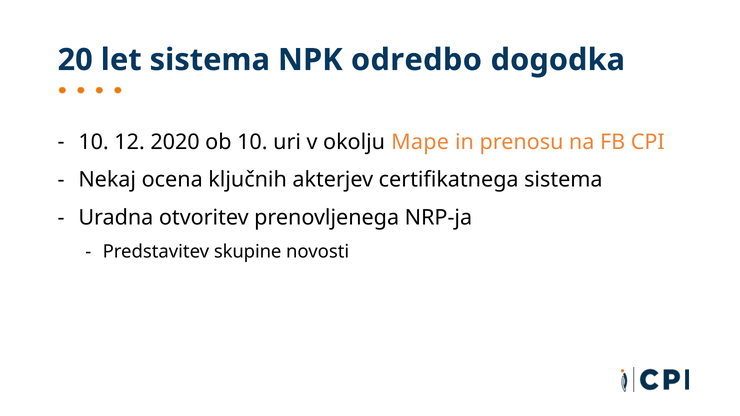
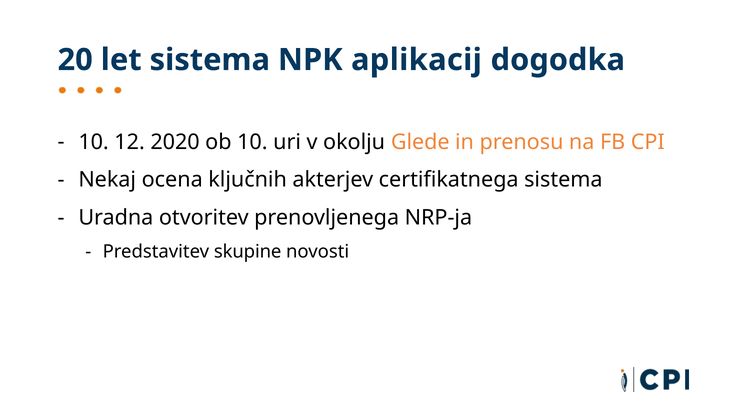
odredbo: odredbo -> aplikacij (416, 60)
Mape: Mape -> Glede (420, 142)
